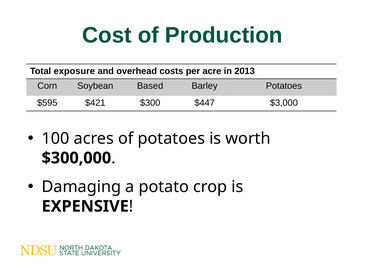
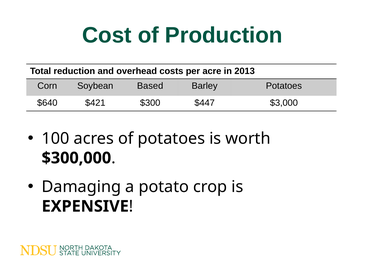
exposure: exposure -> reduction (74, 71)
$595: $595 -> $640 (47, 103)
